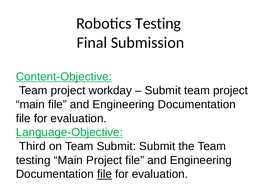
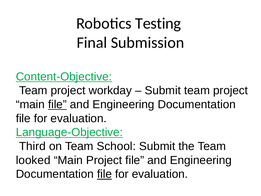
file underline: none -> present (57, 104)
Team Submit: Submit -> School (116, 146)
testing: testing -> looked (33, 160)
